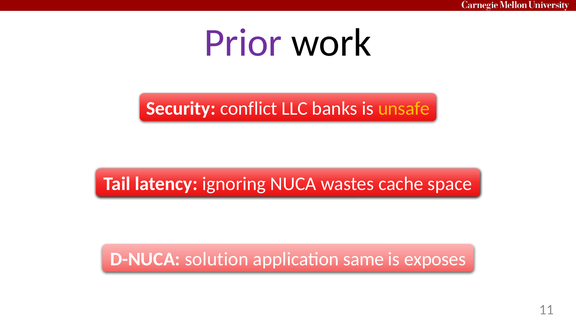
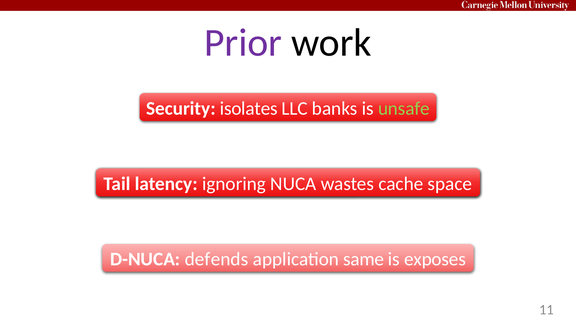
conflict: conflict -> isolates (249, 108)
unsafe colour: yellow -> light green (404, 108)
solution: solution -> defends (217, 259)
